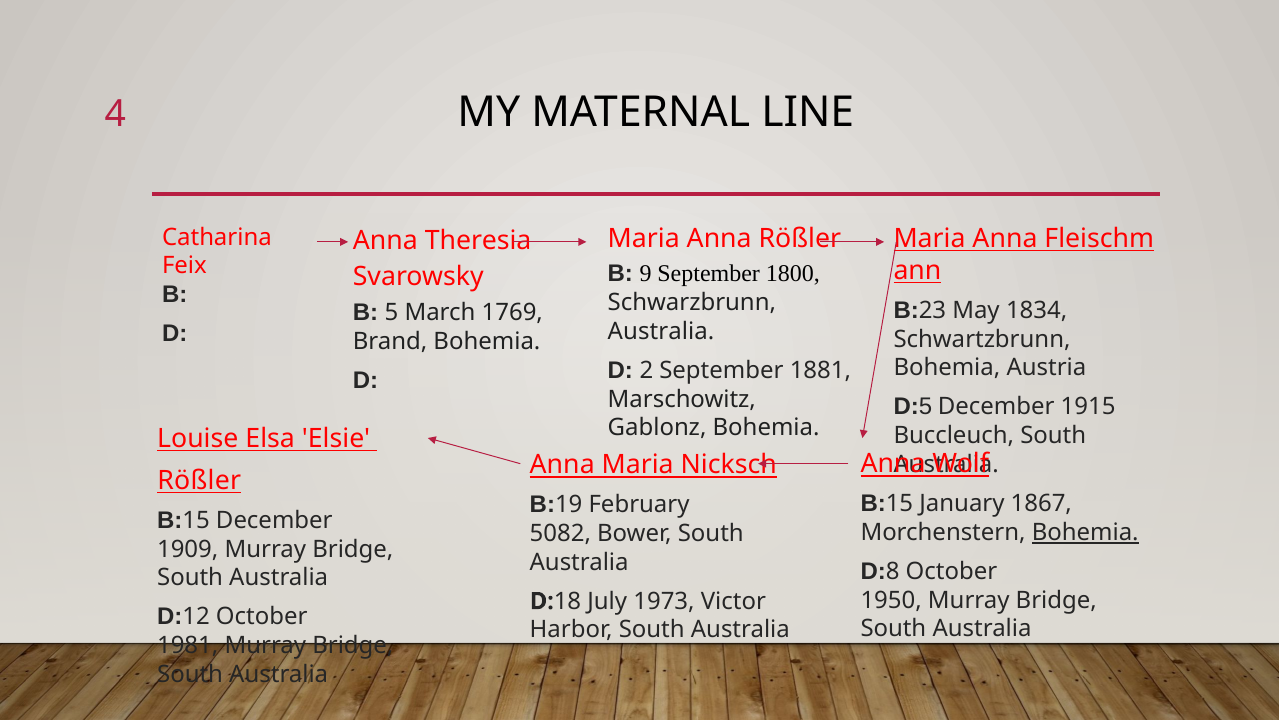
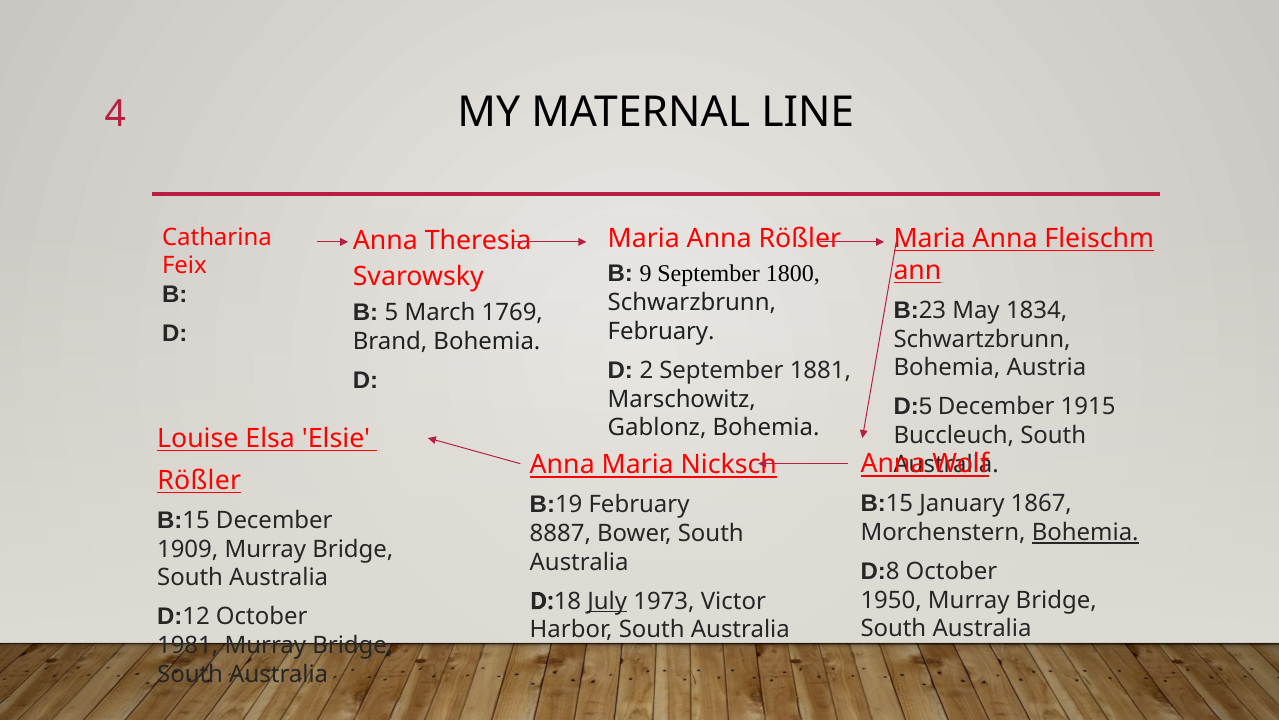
Australia: Australia -> February (661, 331)
5082: 5082 -> 8887 (560, 533)
July underline: none -> present (607, 601)
